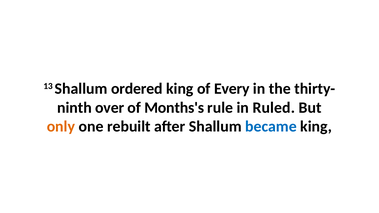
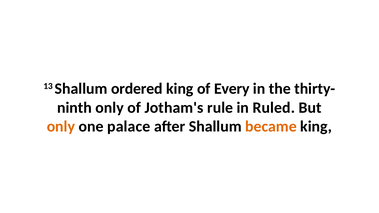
over: over -> only (110, 108)
Months's: Months's -> Jotham's (174, 108)
rebuilt: rebuilt -> palace (129, 127)
became colour: blue -> orange (271, 127)
